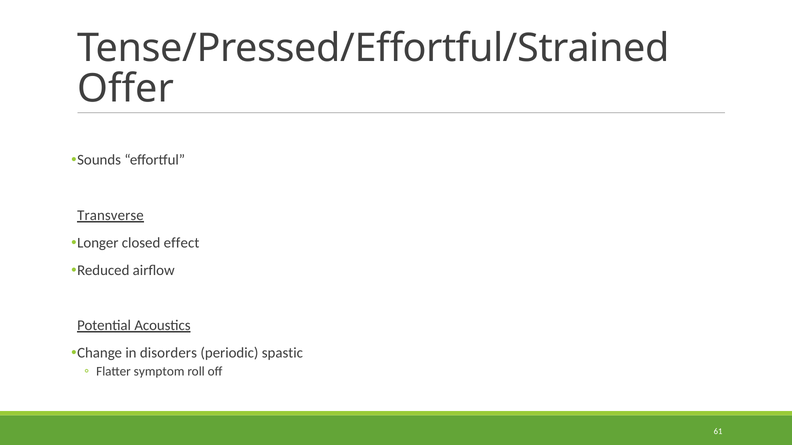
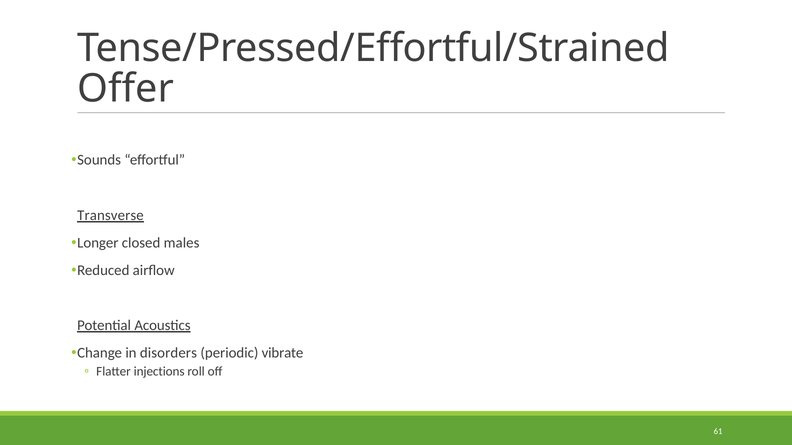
effect: effect -> males (182, 243)
spastic: spastic -> vibrate (282, 353)
symptom: symptom -> injections (159, 372)
